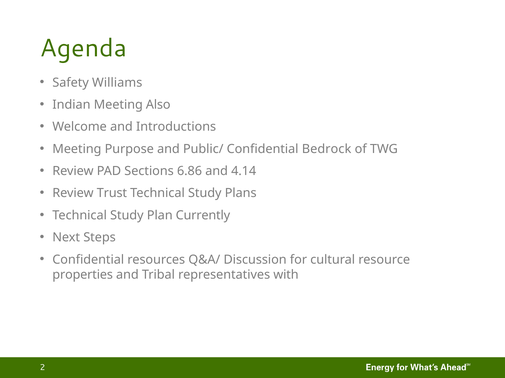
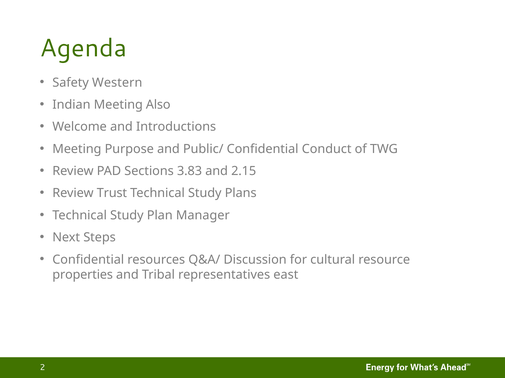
Williams: Williams -> Western (117, 83)
Bedrock: Bedrock -> Conduct (327, 149)
6.86: 6.86 -> 3.83 (190, 171)
4.14: 4.14 -> 2.15 (244, 171)
Currently: Currently -> Manager (203, 216)
with: with -> east (286, 275)
